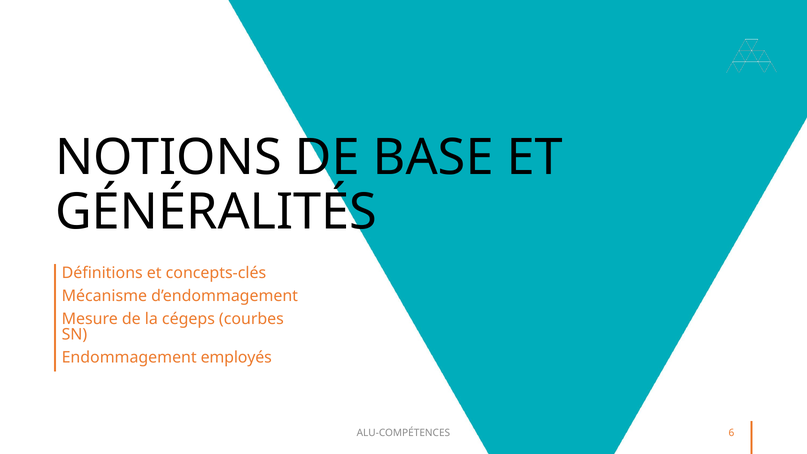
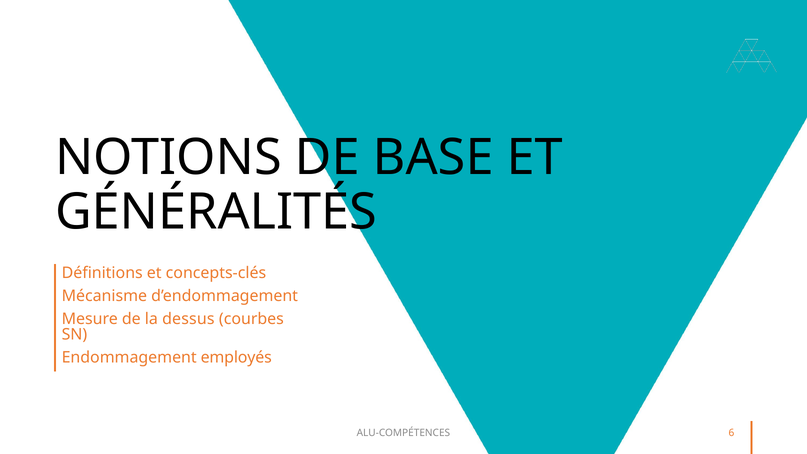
cégeps: cégeps -> dessus (188, 319)
